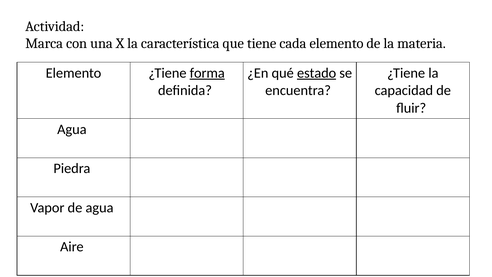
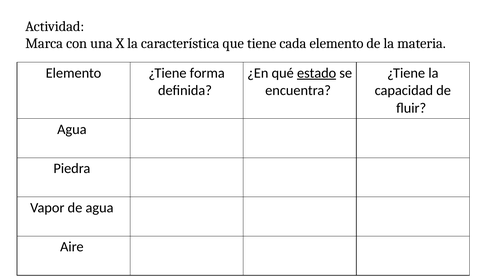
forma underline: present -> none (207, 73)
